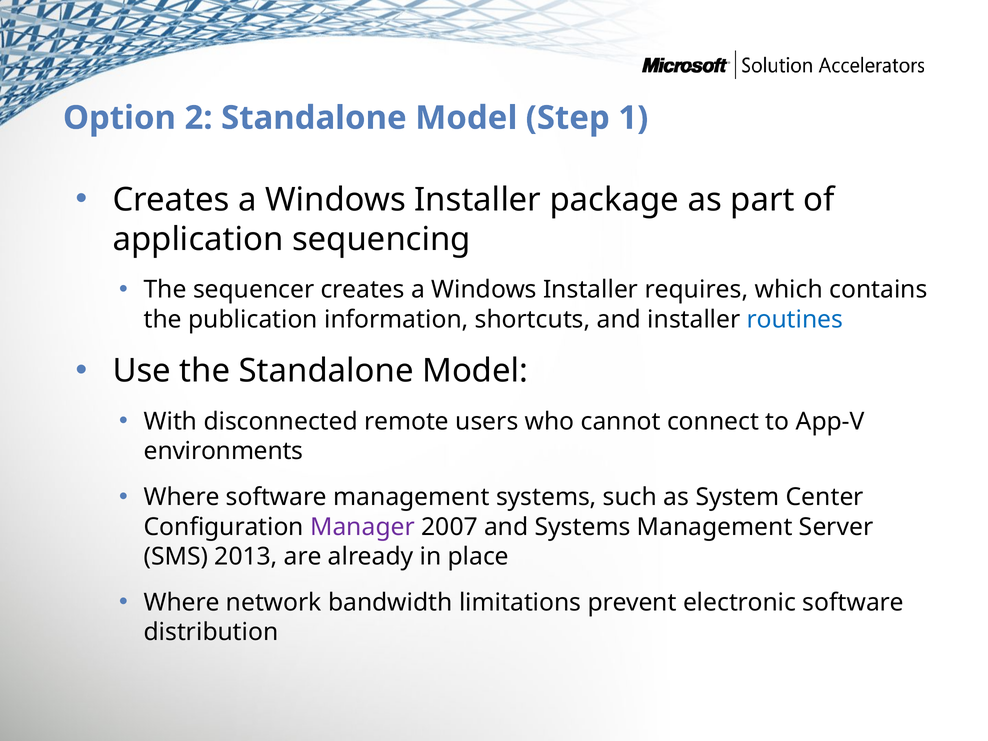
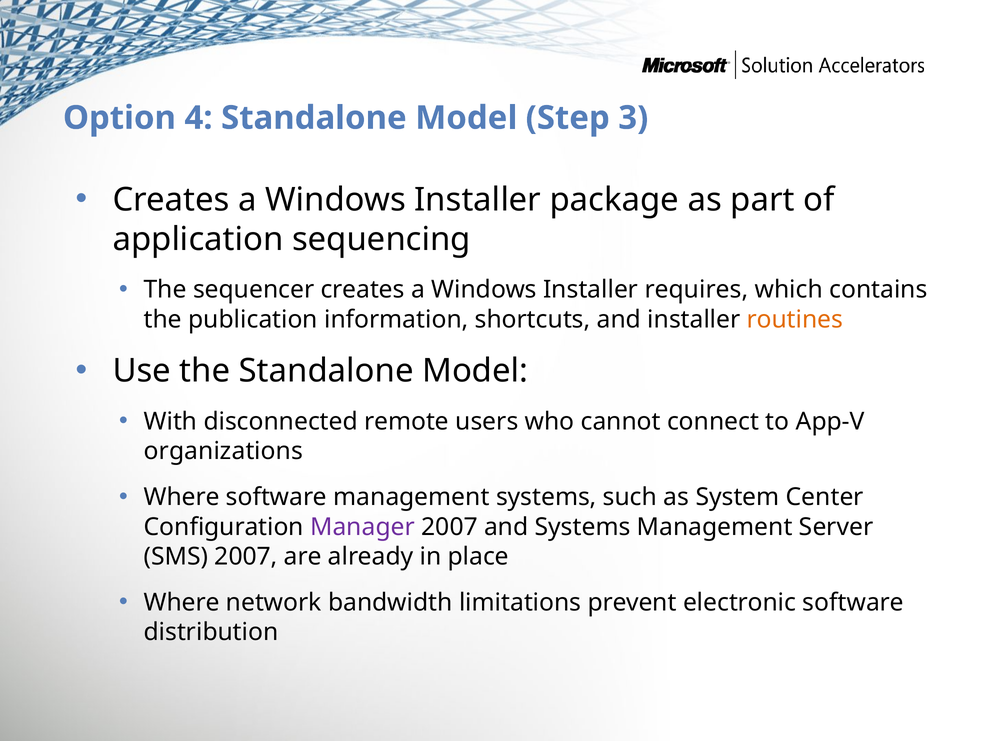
2: 2 -> 4 (199, 118)
1: 1 -> 3 (633, 118)
routines colour: blue -> orange (795, 319)
environments: environments -> organizations (223, 451)
SMS 2013: 2013 -> 2007 (246, 557)
